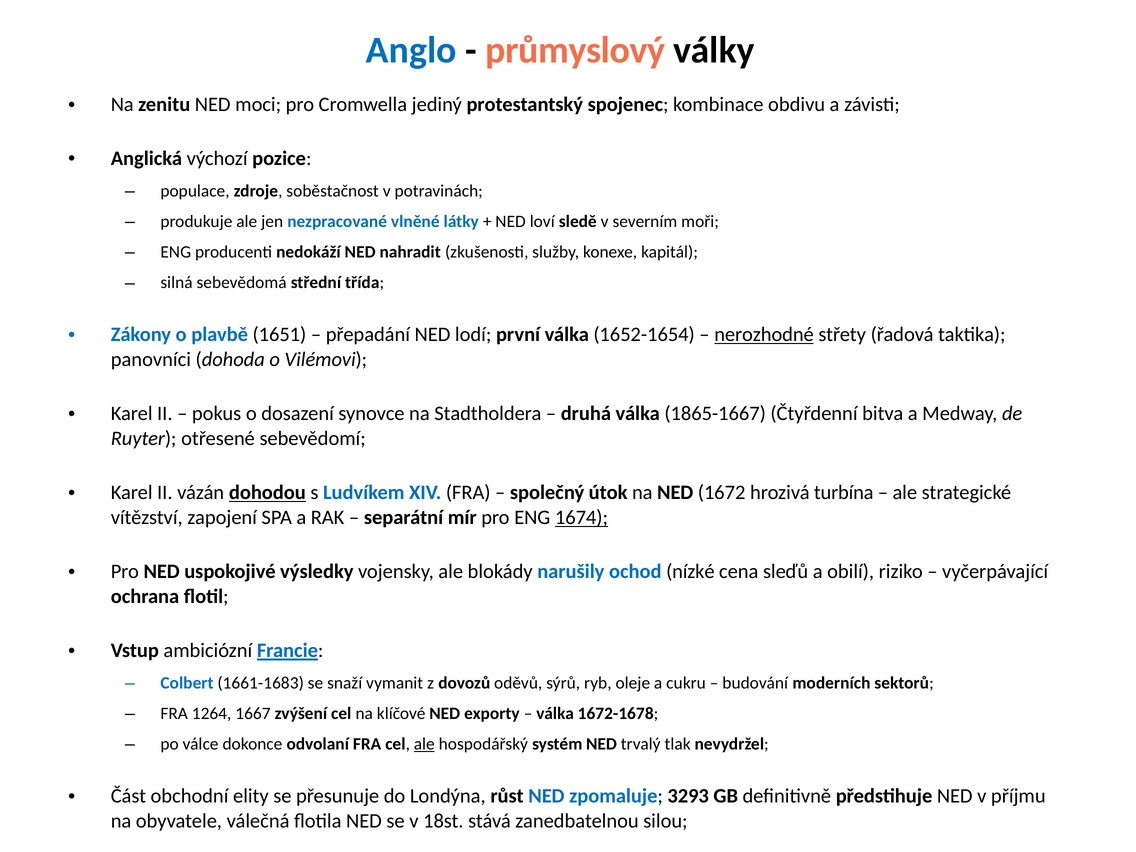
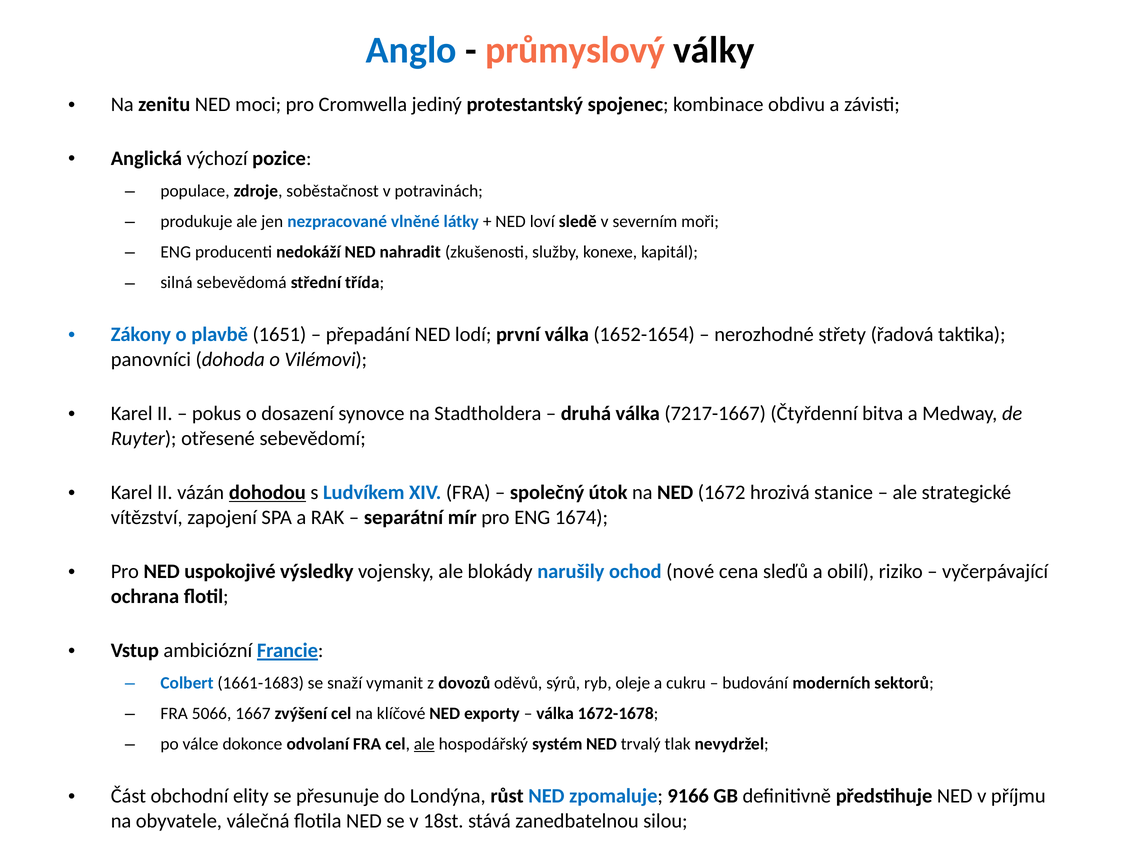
nerozhodné underline: present -> none (764, 335)
1865-1667: 1865-1667 -> 7217-1667 (715, 414)
turbína: turbína -> stanice (844, 493)
1674 underline: present -> none (581, 518)
nízké: nízké -> nové (690, 572)
1264: 1264 -> 5066 (212, 713)
3293: 3293 -> 9166 (688, 796)
